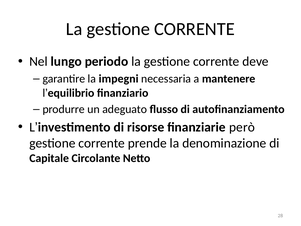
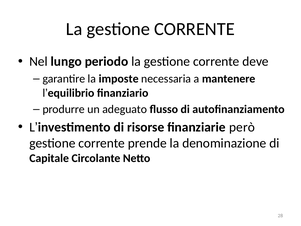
impegni: impegni -> imposte (119, 79)
